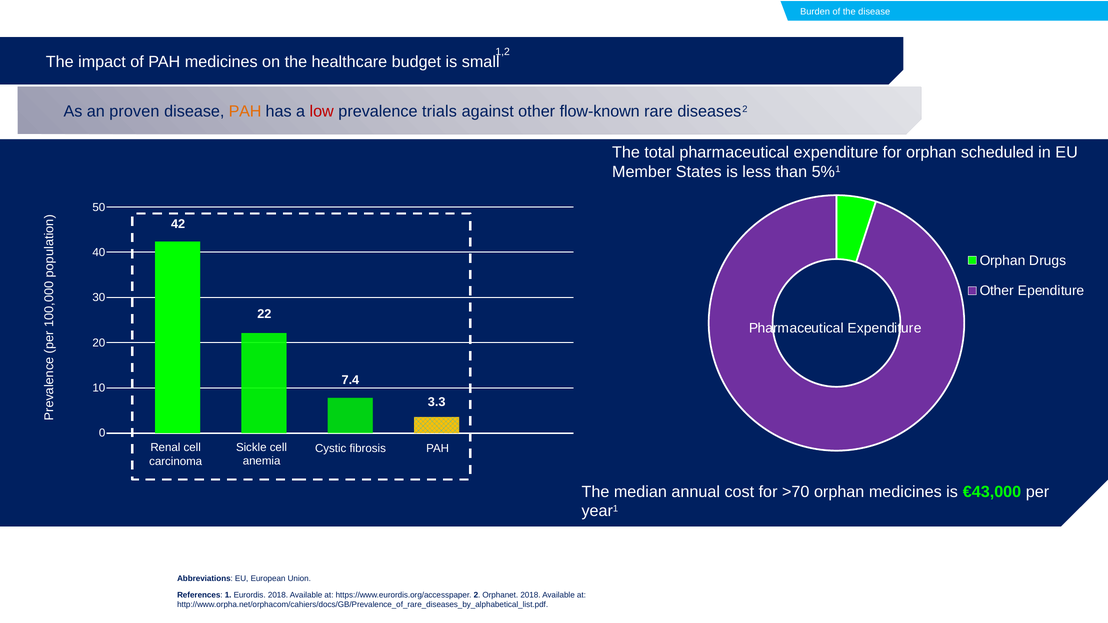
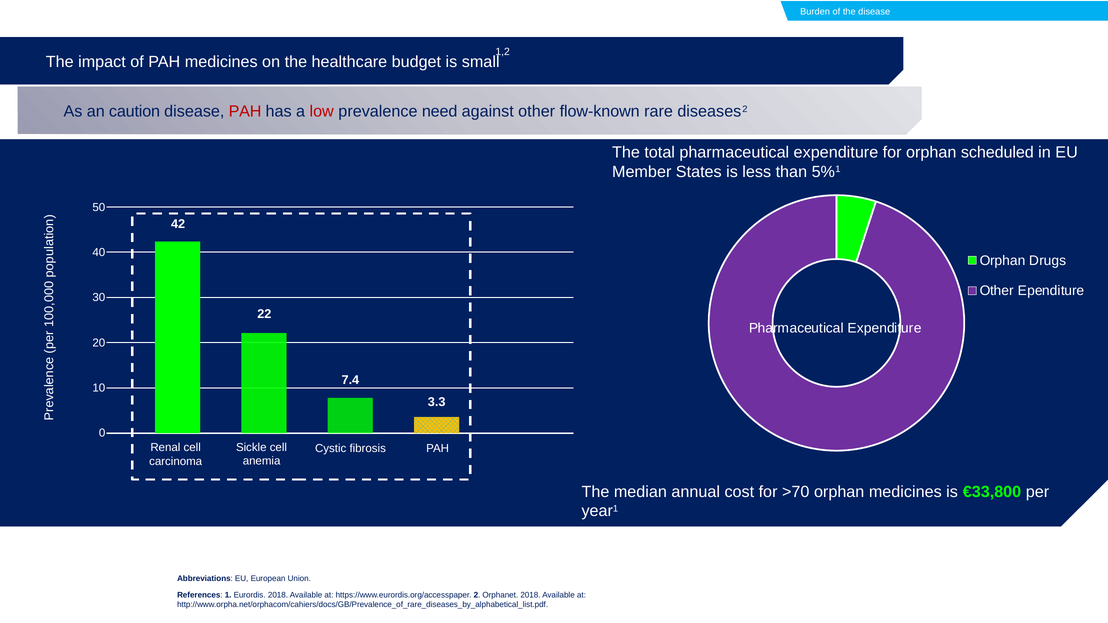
proven: proven -> caution (135, 112)
PAH colour: orange -> red (245, 112)
trials: trials -> need (440, 112)
€43,000: €43,000 -> €33,800 (992, 492)
